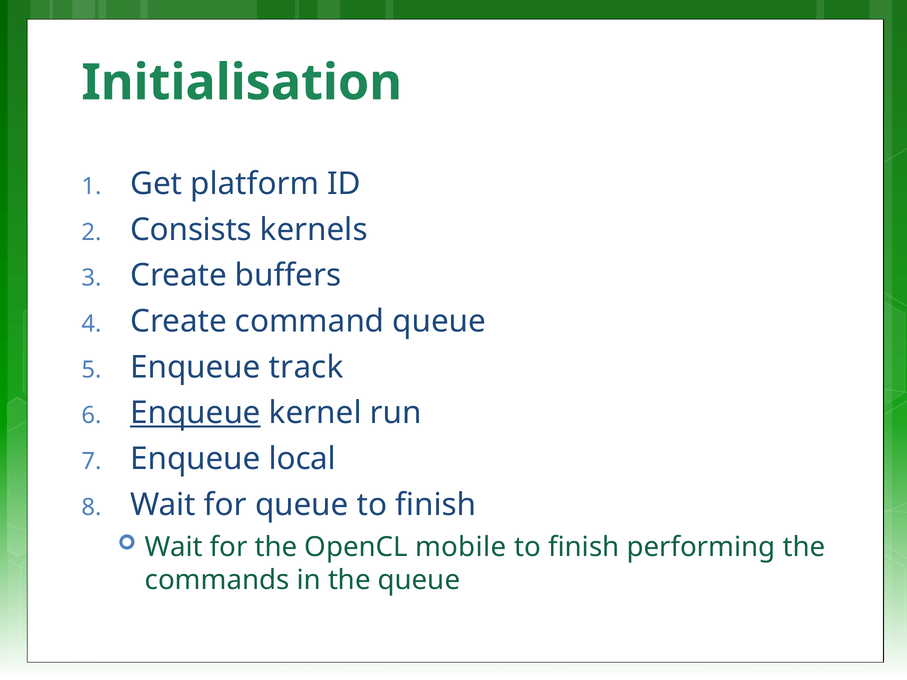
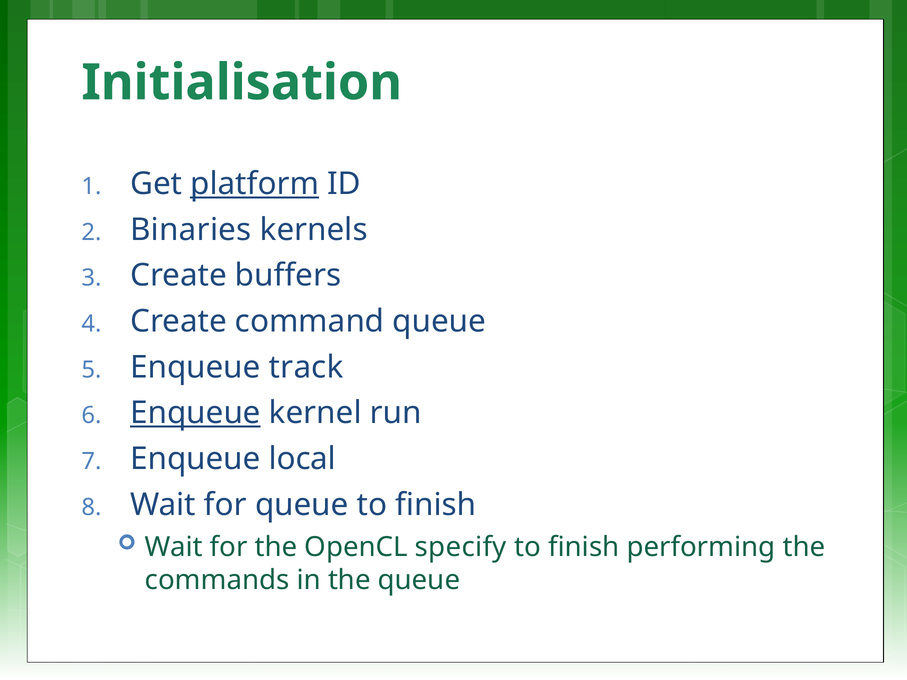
platform underline: none -> present (255, 184)
Consists: Consists -> Binaries (191, 230)
mobile: mobile -> specify (461, 547)
